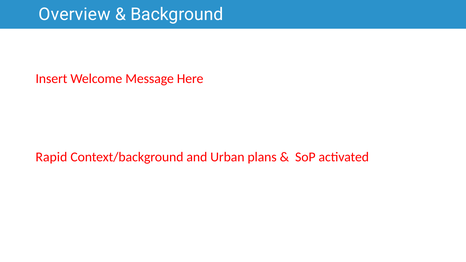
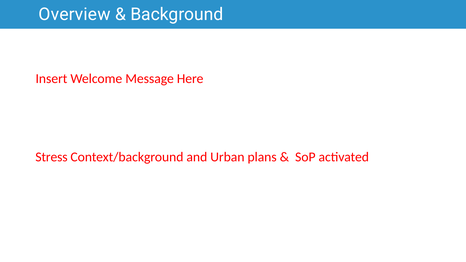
Rapid: Rapid -> Stress (52, 157)
